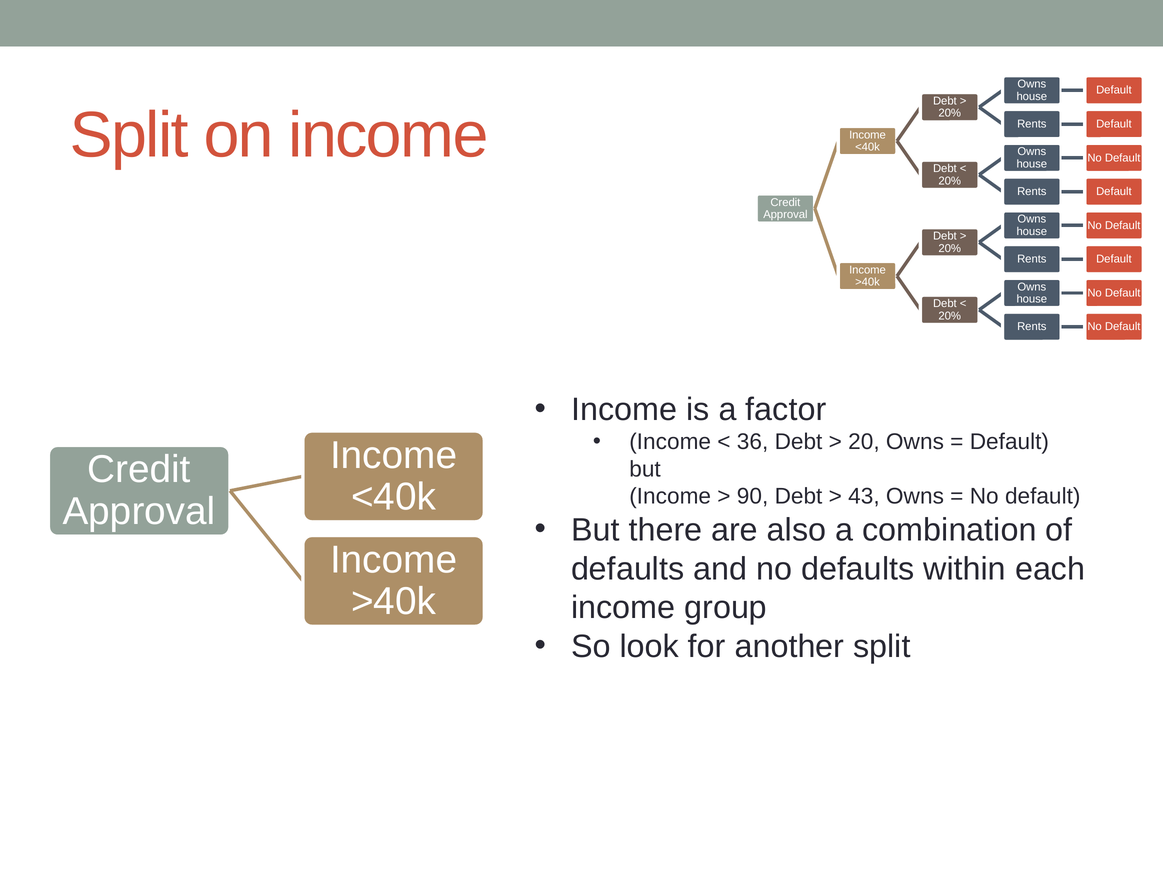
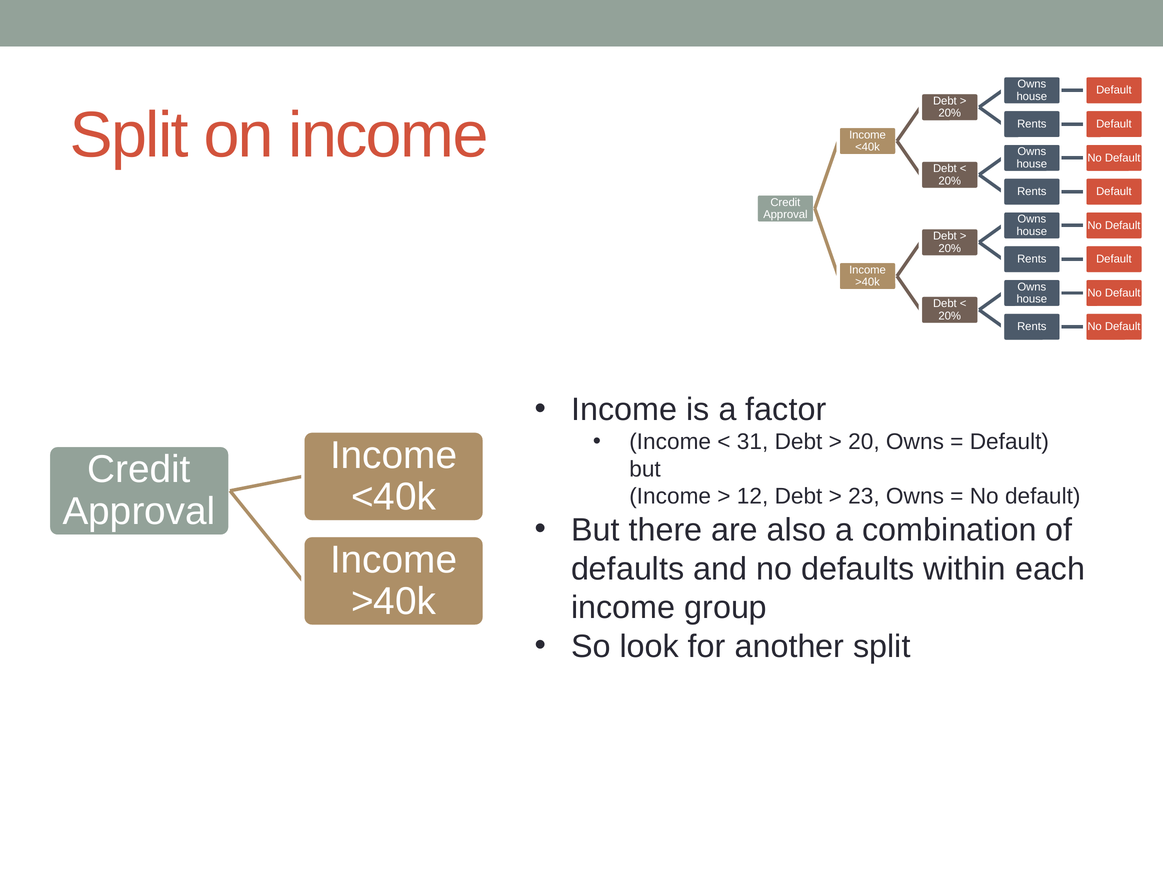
36: 36 -> 31 (753, 442)
90: 90 -> 12 (753, 496)
43: 43 -> 23 (864, 496)
